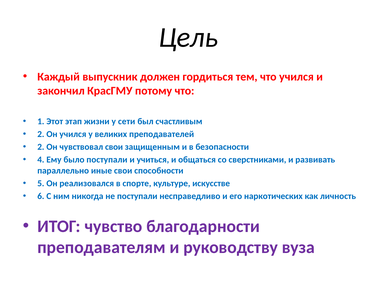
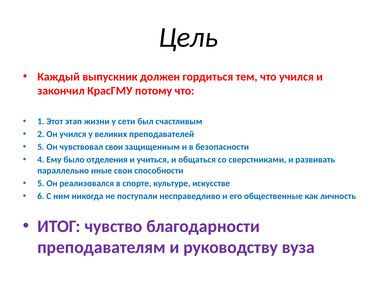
2: 2 -> 5 (41, 147)
было поступали: поступали -> отделения (107, 160)
наркотических: наркотических -> общественные (273, 196)
